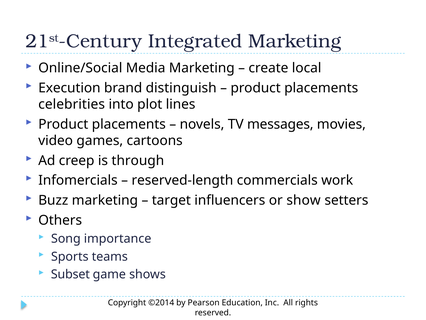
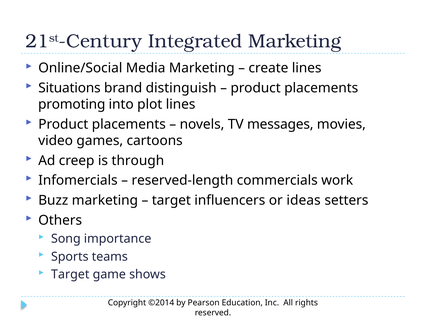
create local: local -> lines (307, 68)
Execution: Execution -> Situations (69, 88)
celebrities: celebrities -> promoting (72, 104)
show: show -> ideas (304, 200)
Subset: Subset -> Target (70, 274)
